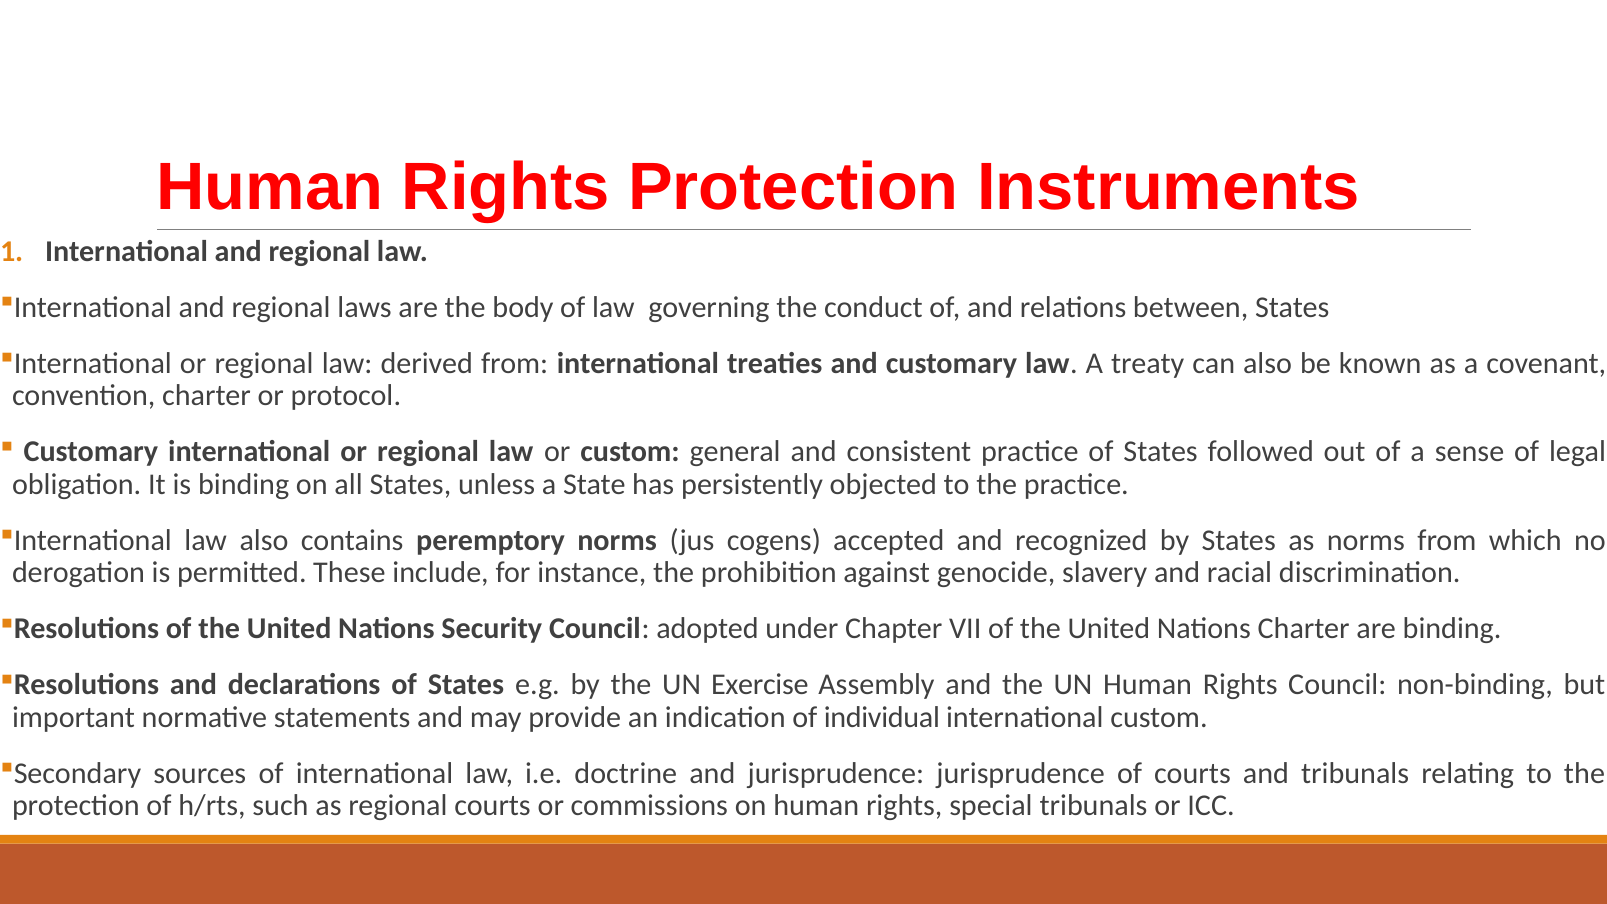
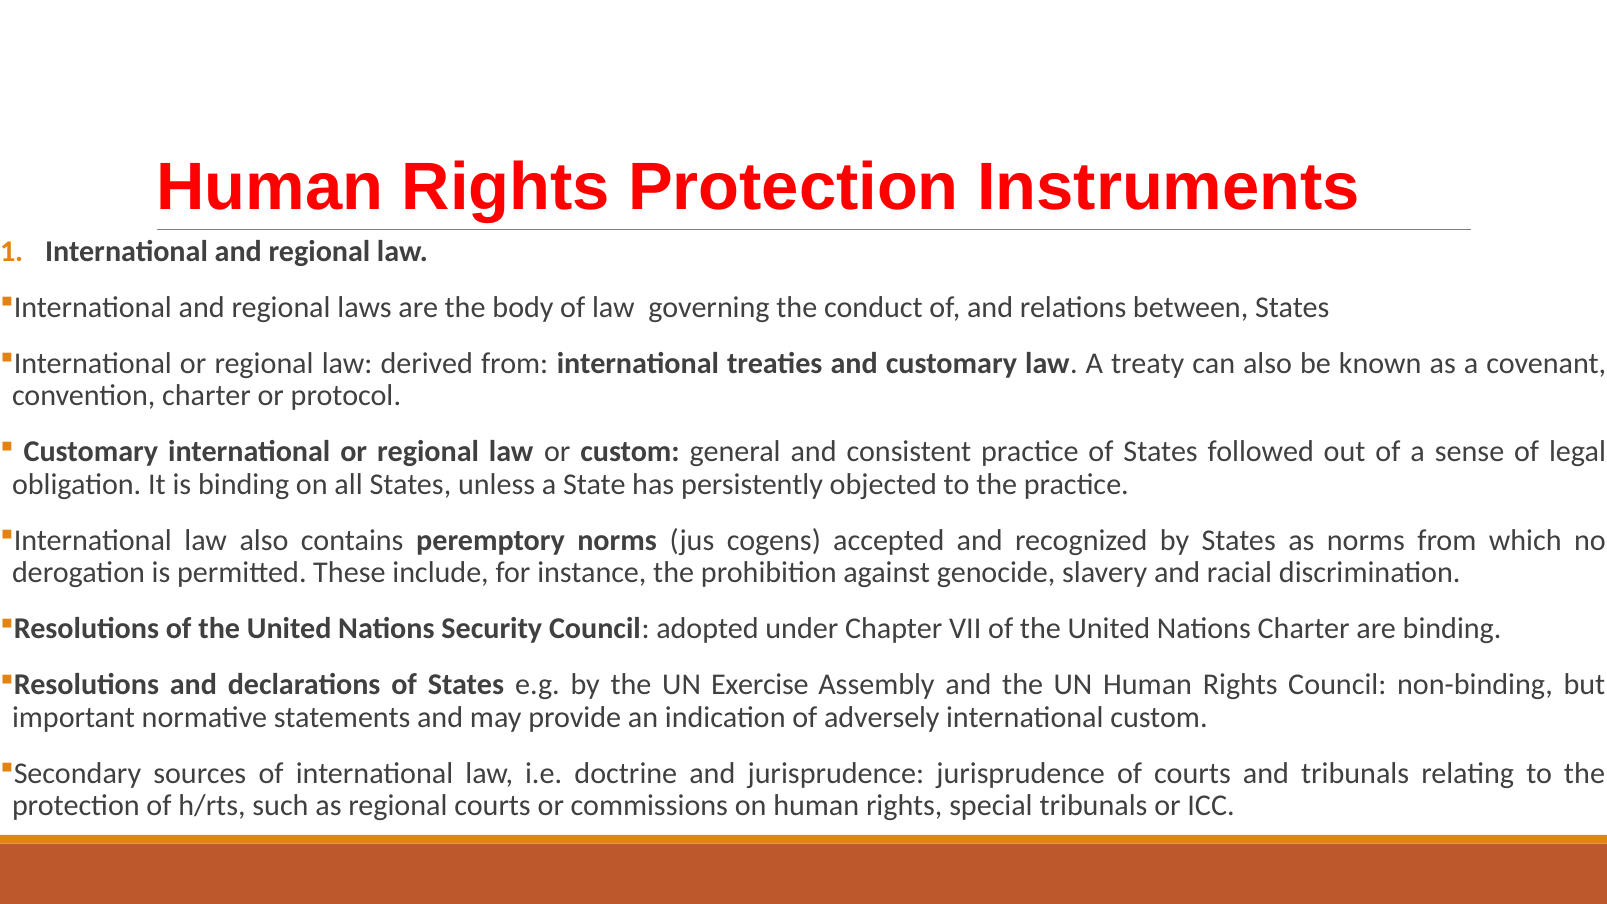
individual: individual -> adversely (882, 717)
